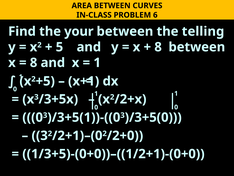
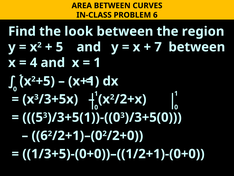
your: your -> look (79, 31)
telling: telling -> region (203, 31)
8: 8 -> 7 (158, 47)
8: 8 -> 4 (34, 63)
0: 0 -> 5 (33, 117)
3: 3 -> 6 (40, 135)
